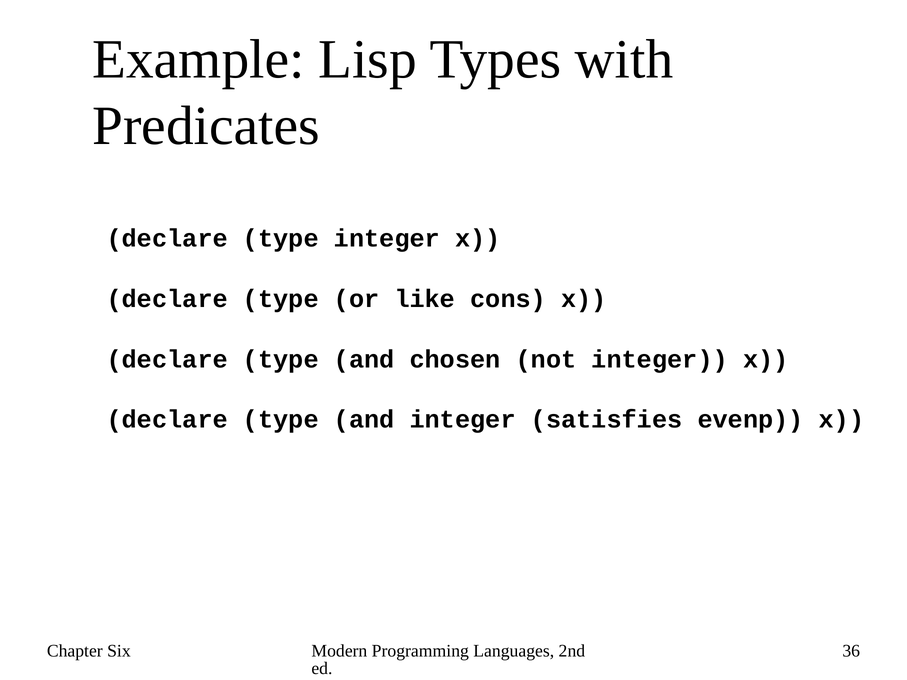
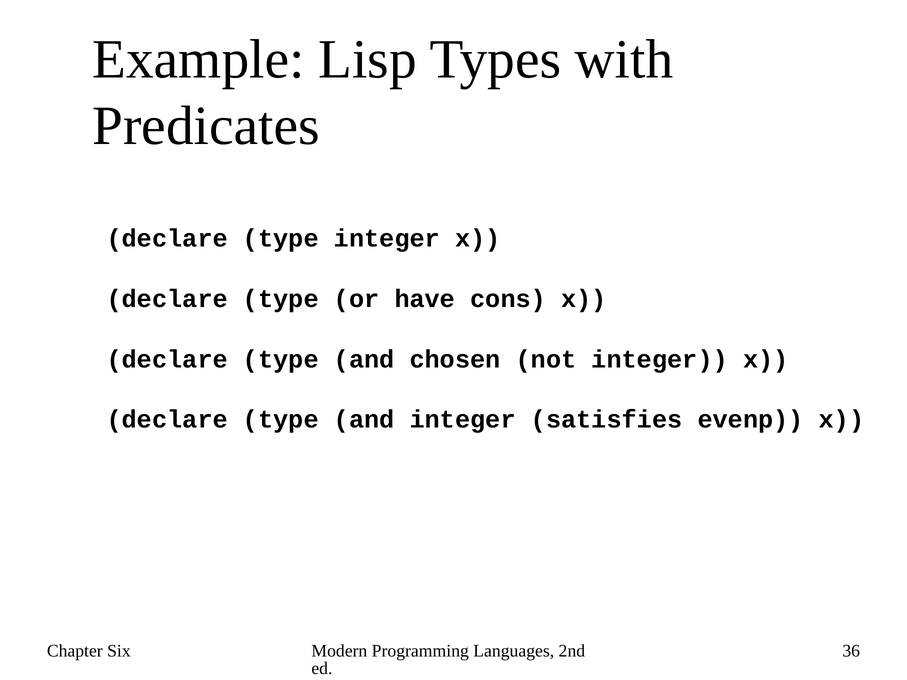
like: like -> have (425, 299)
